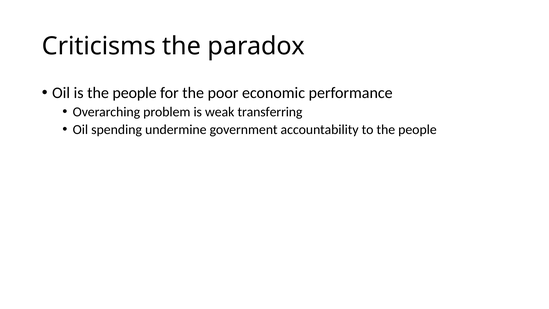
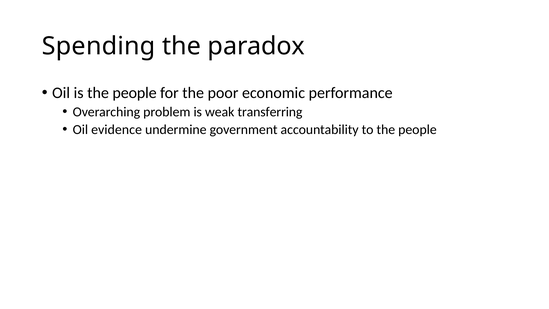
Criticisms: Criticisms -> Spending (99, 46)
spending: spending -> evidence (117, 129)
